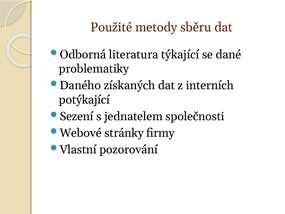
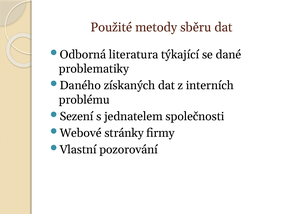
potýkající: potýkající -> problému (84, 100)
